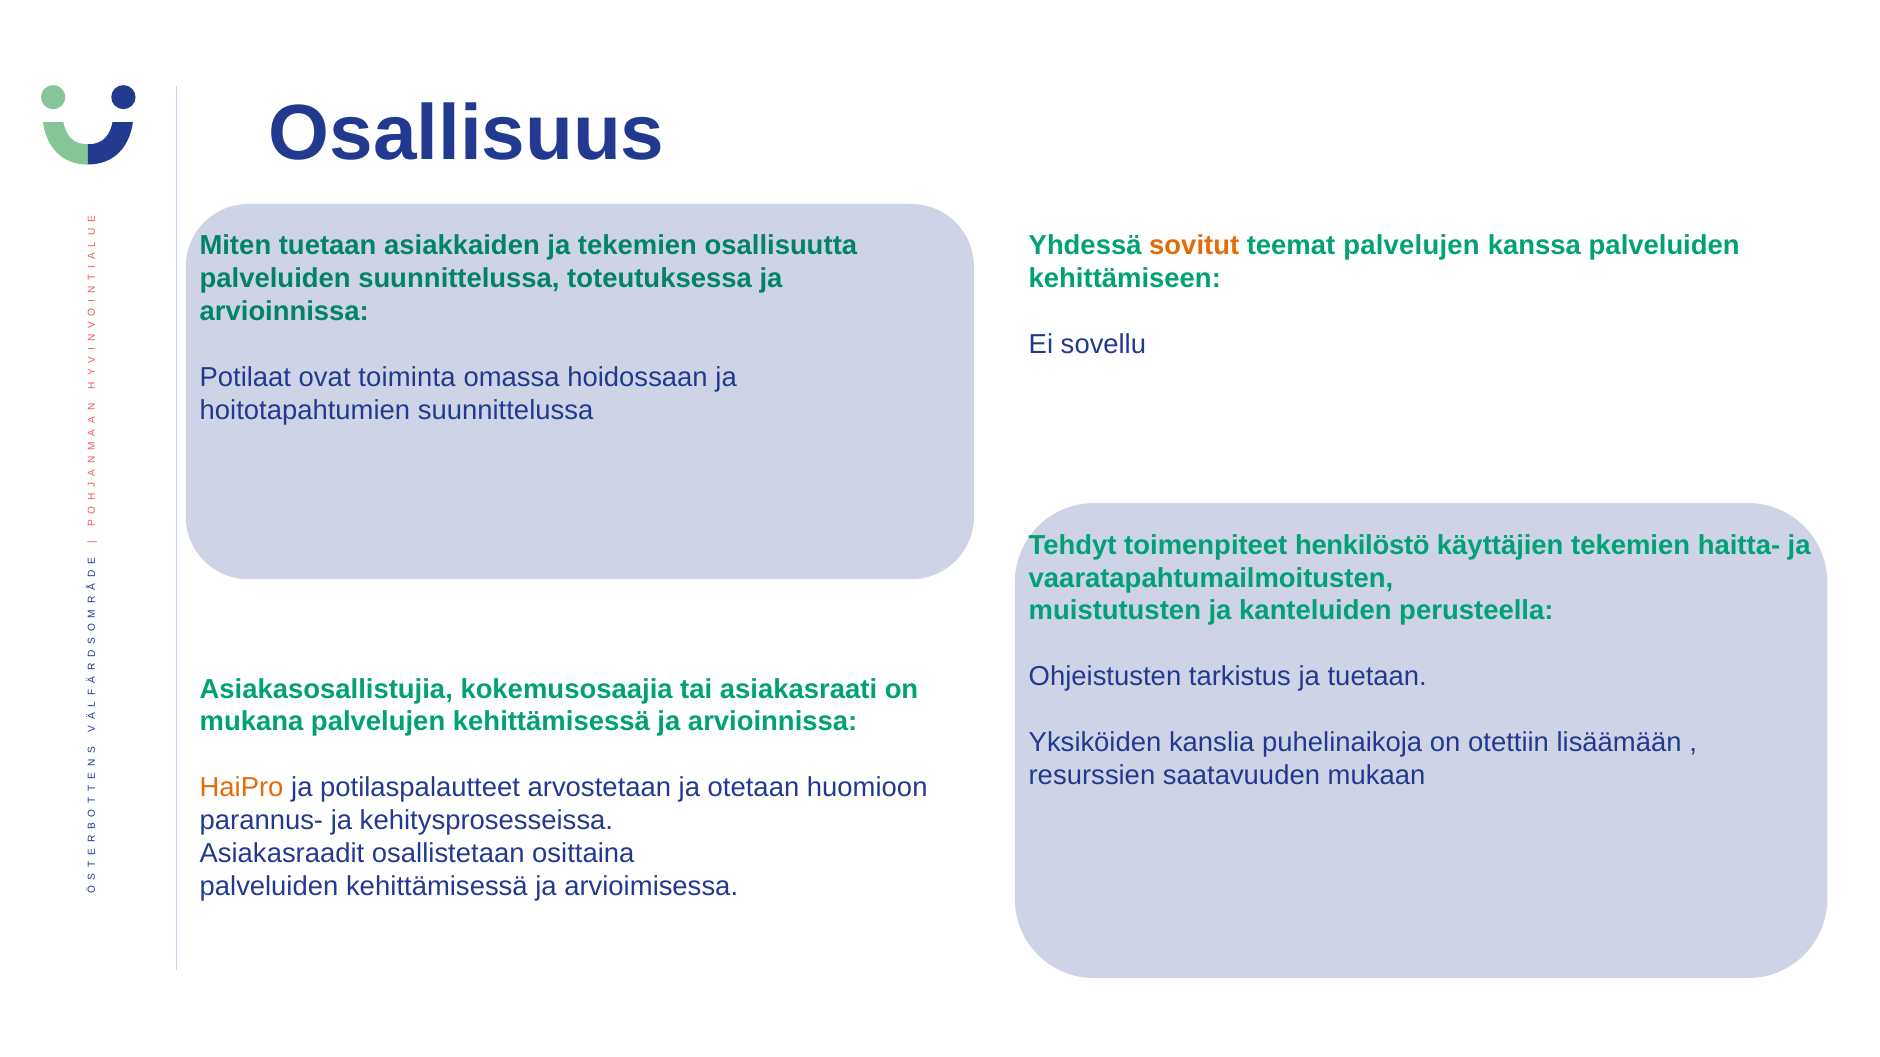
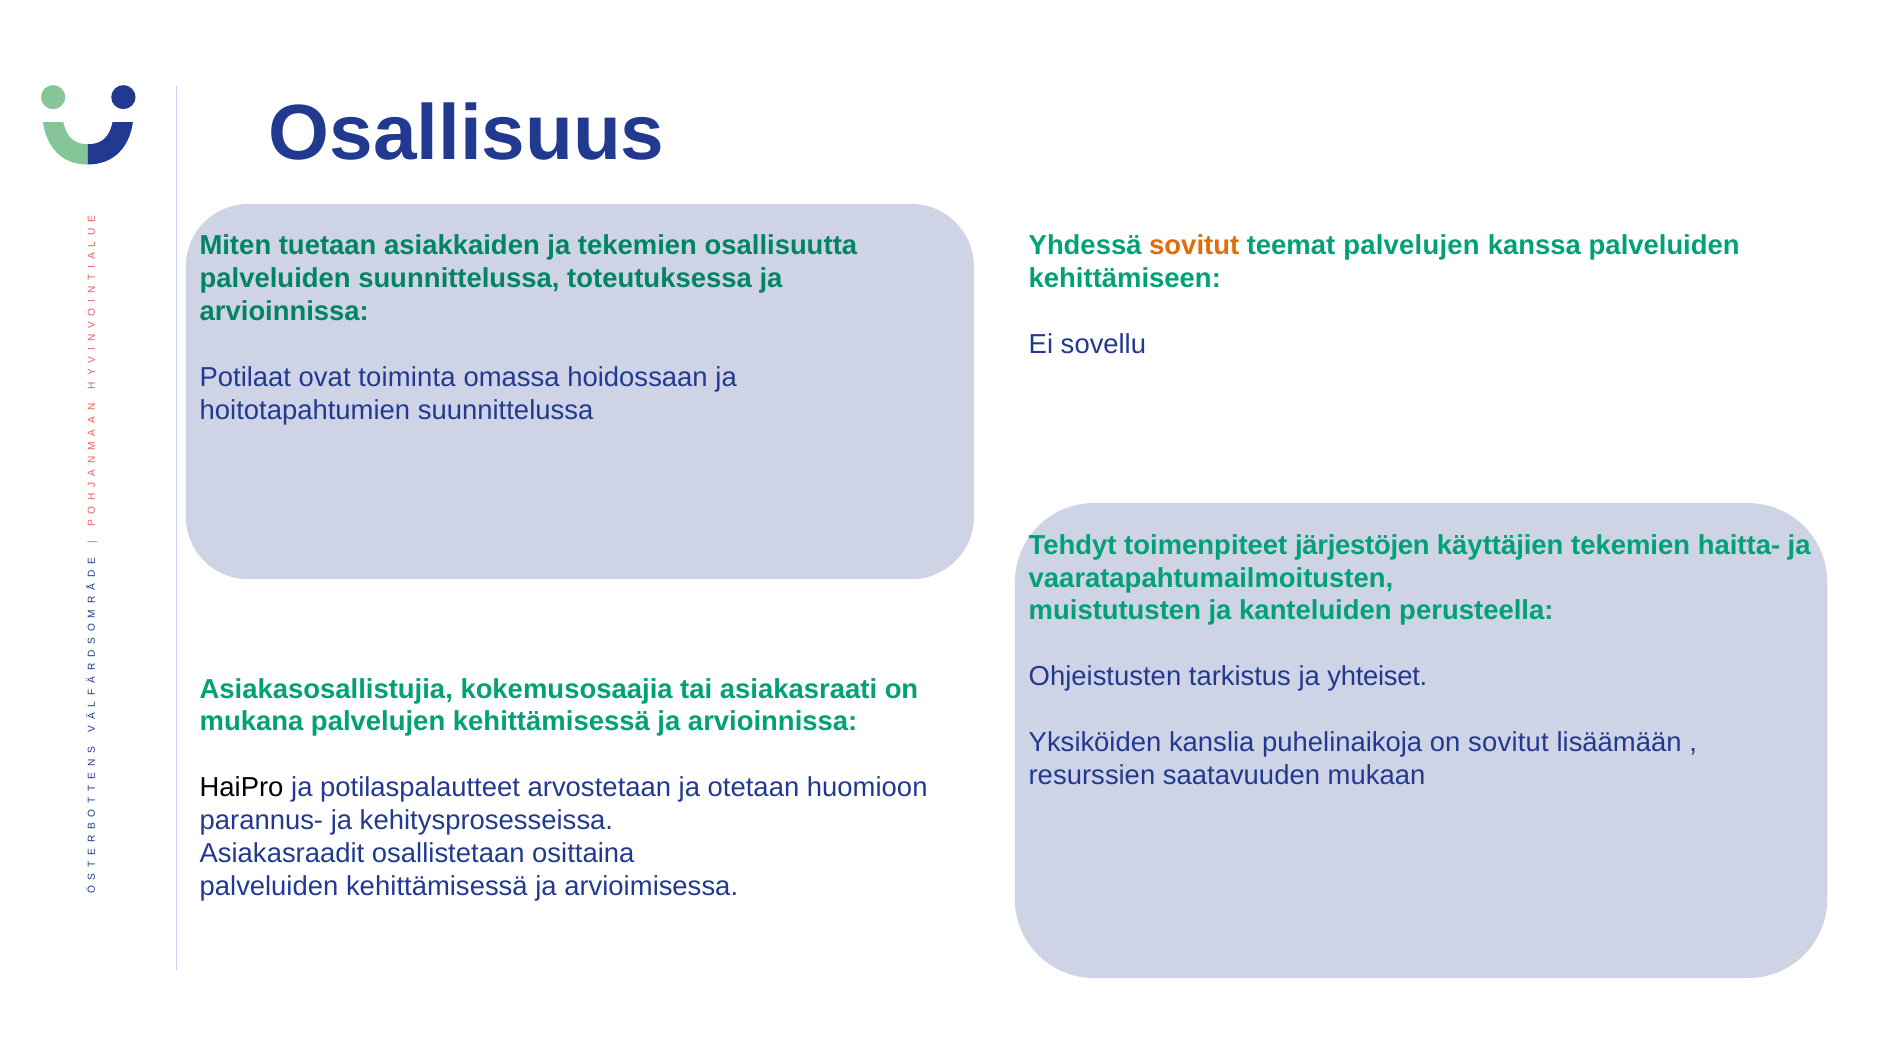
henkilöstö: henkilöstö -> järjestöjen (1362, 545)
ja tuetaan: tuetaan -> yhteiset (1377, 677)
on otettiin: otettiin -> sovitut (1508, 743)
HaiPro colour: orange -> black (242, 788)
